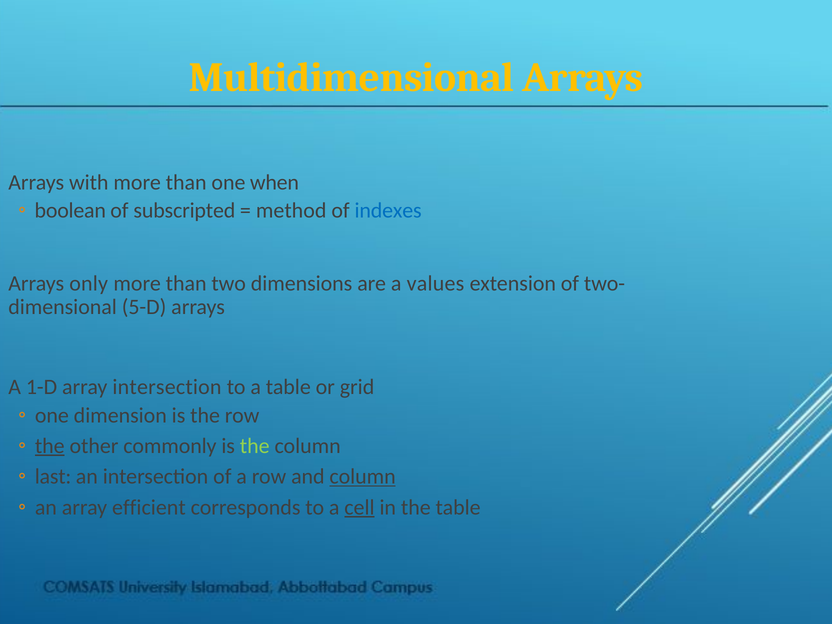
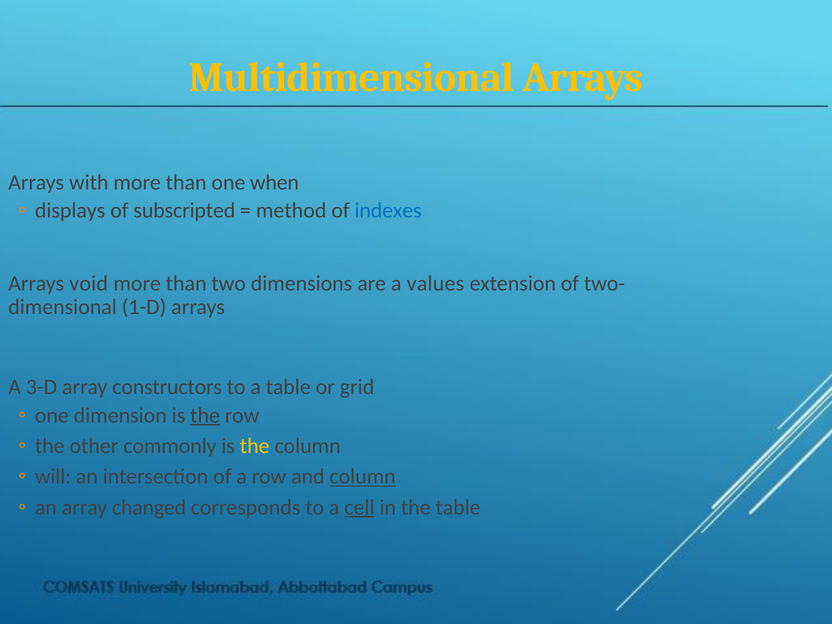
boolean: boolean -> displays (70, 211)
only: only -> void (89, 283)
5-D: 5-D -> 1-D (144, 307)
1-D: 1-D -> 3-D (42, 387)
array intersection: intersection -> constructors (167, 387)
the underline: none -> present (205, 415)
the underline: present -> none (50, 446)
the colour: light green -> yellow (255, 446)
last: last -> will (53, 477)
efficient: efficient -> changed (149, 507)
